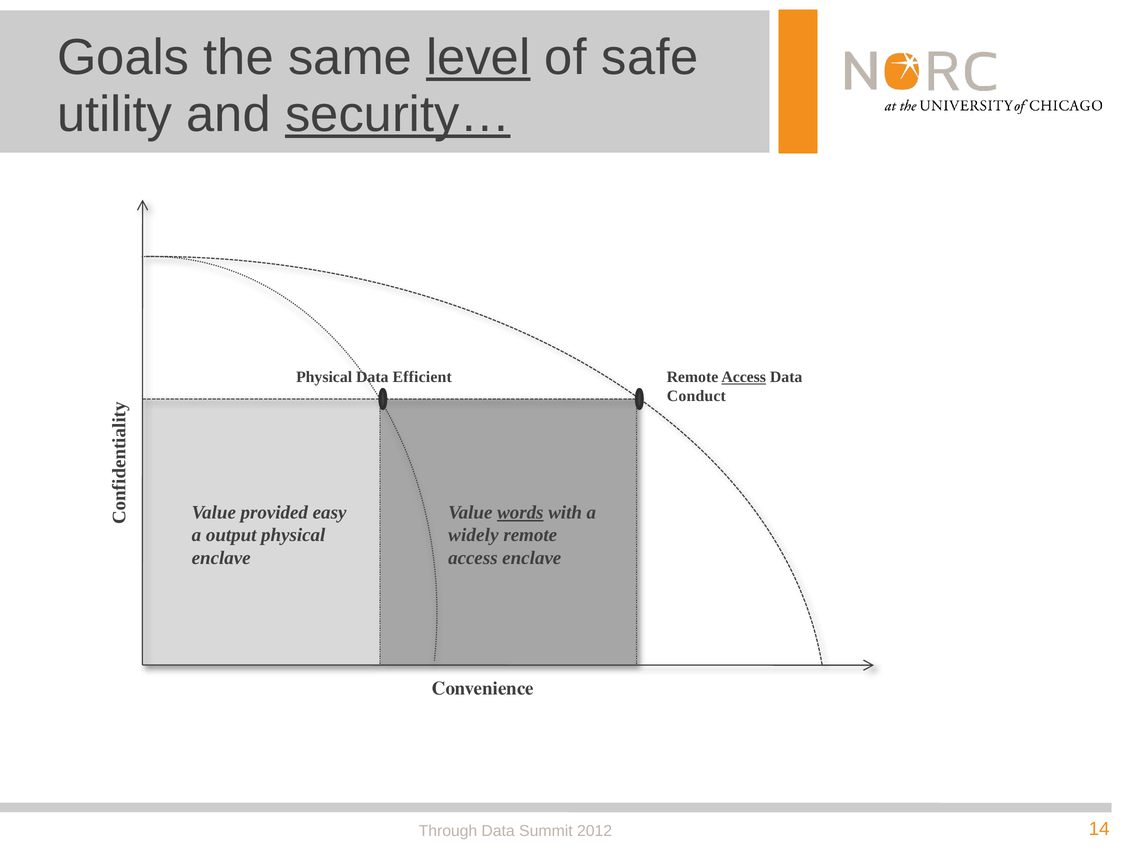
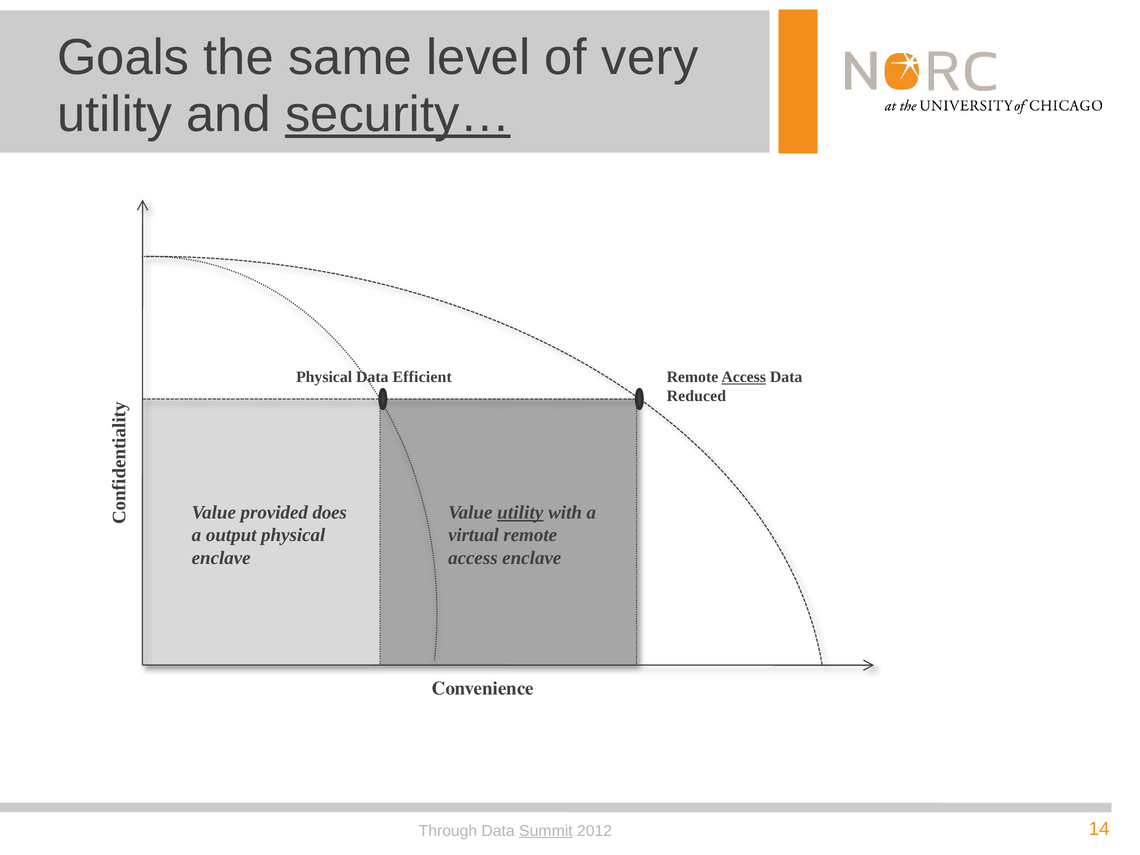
level underline: present -> none (478, 57)
safe: safe -> very (650, 57)
Conduct: Conduct -> Reduced (696, 396)
easy: easy -> does (330, 512)
Value words: words -> utility (520, 512)
widely: widely -> virtual (474, 535)
Summit underline: none -> present (546, 831)
